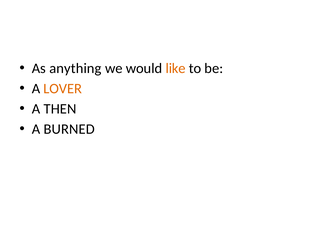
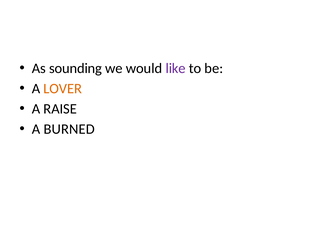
anything: anything -> sounding (76, 68)
like colour: orange -> purple (176, 68)
THEN: THEN -> RAISE (60, 109)
